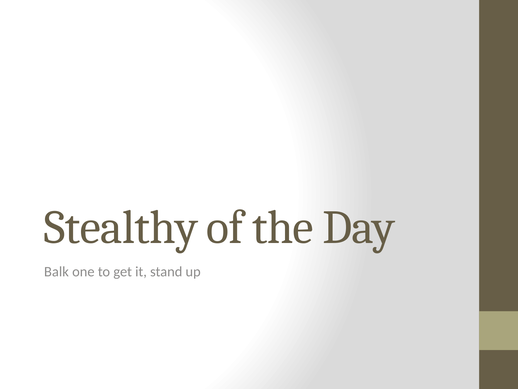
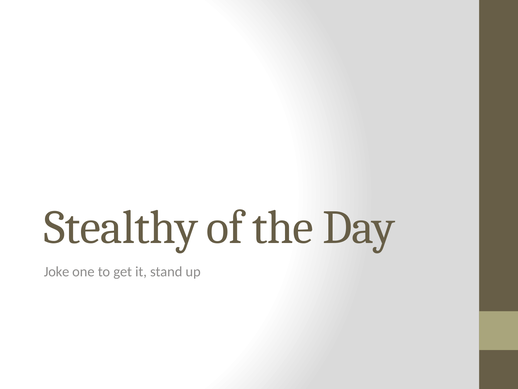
Balk: Balk -> Joke (57, 271)
